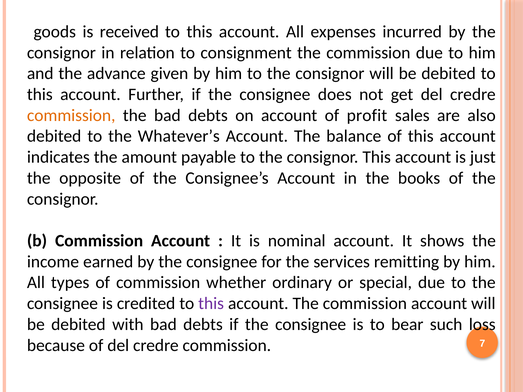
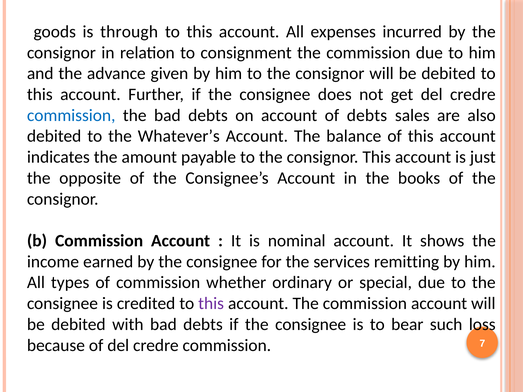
received: received -> through (129, 32)
commission colour: orange -> blue (71, 115)
of profit: profit -> debts (367, 115)
